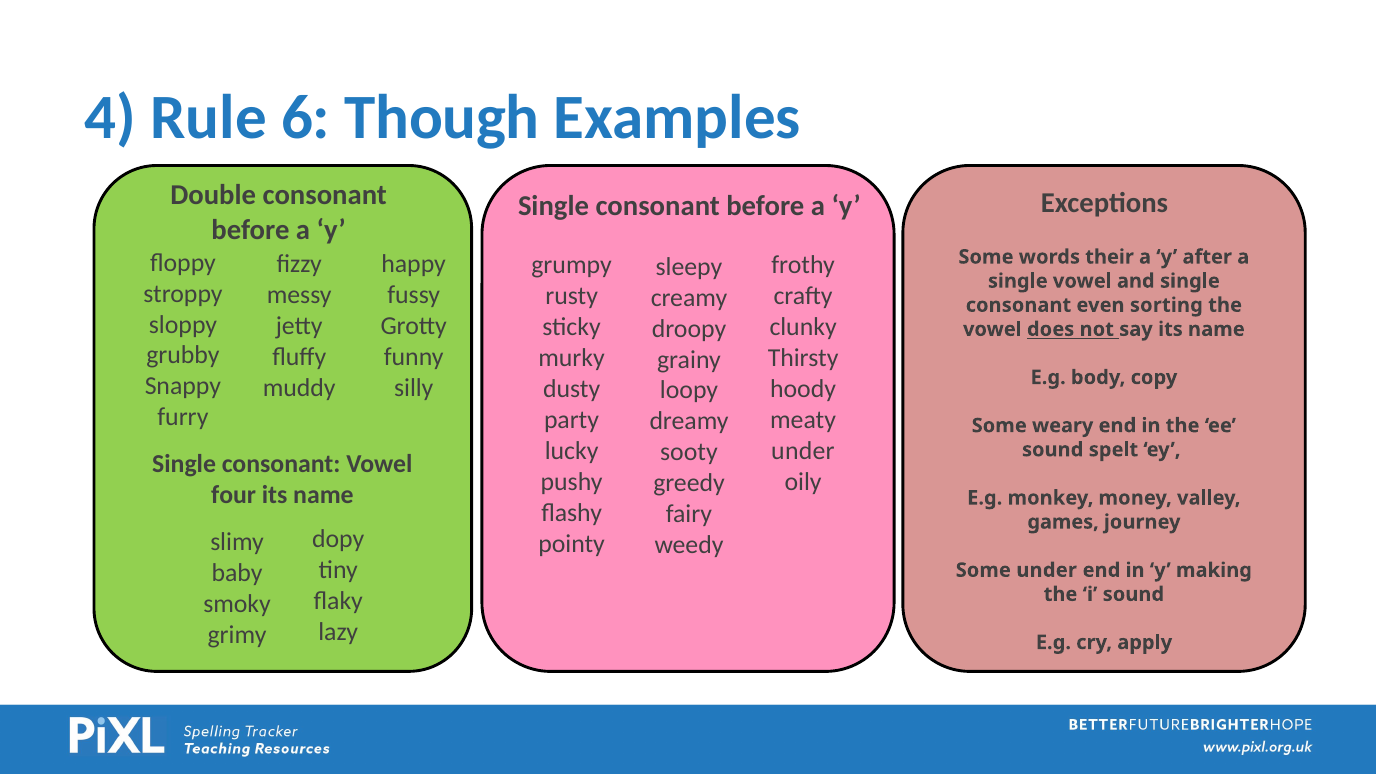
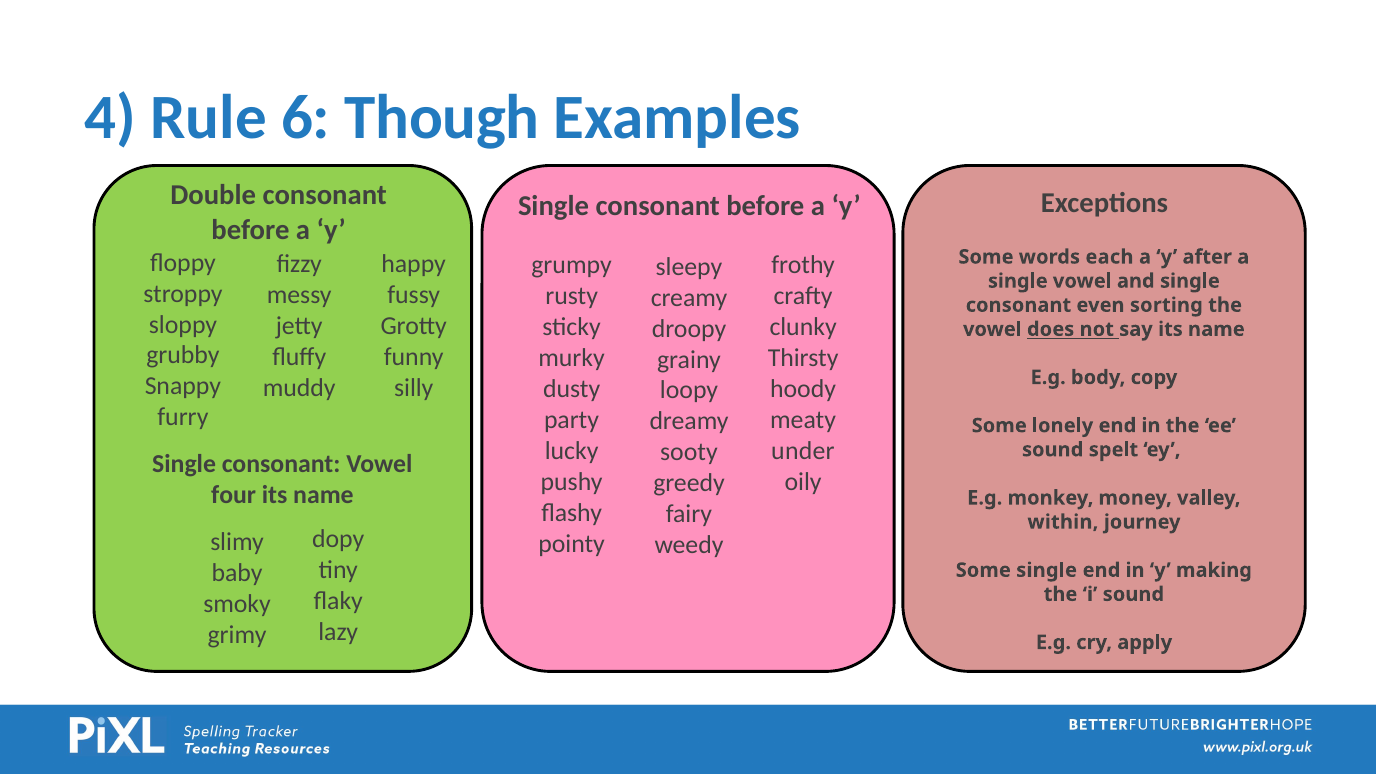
their: their -> each (1109, 257)
weary: weary -> lonely (1063, 426)
games: games -> within (1063, 522)
Some under: under -> single (1047, 570)
